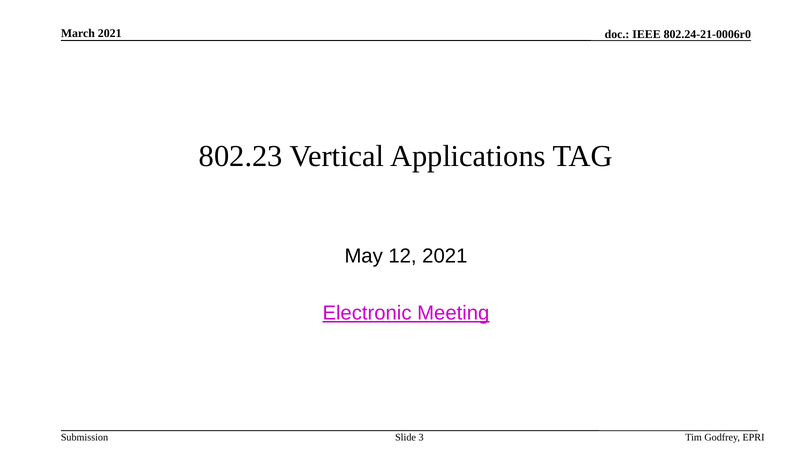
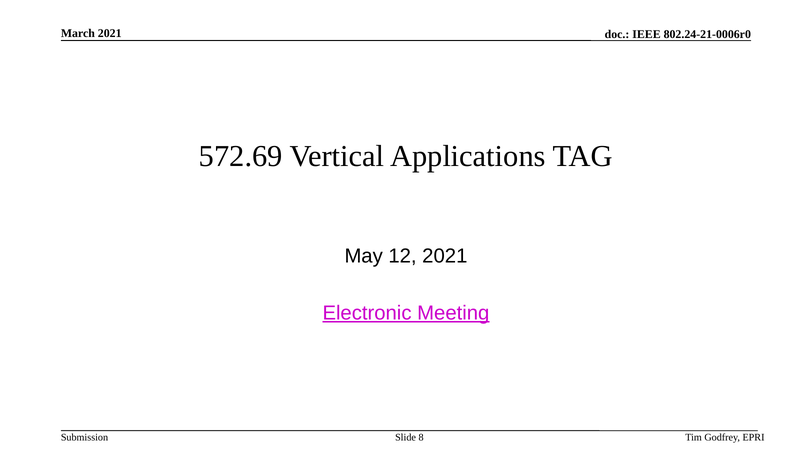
802.23: 802.23 -> 572.69 (241, 156)
3: 3 -> 8 (421, 438)
